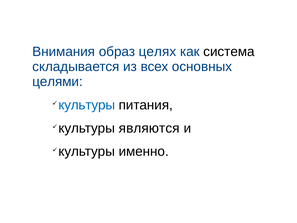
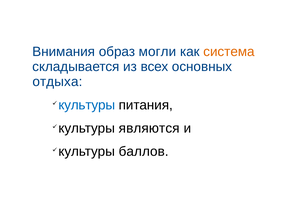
целях: целях -> могли (157, 52)
система colour: black -> orange (229, 52)
целями: целями -> отдыха (57, 82)
именно: именно -> баллов (144, 151)
